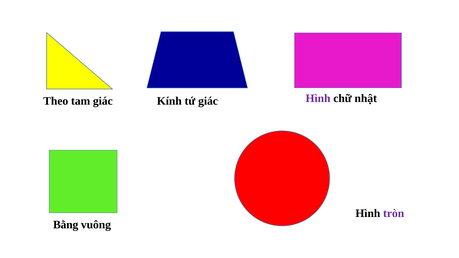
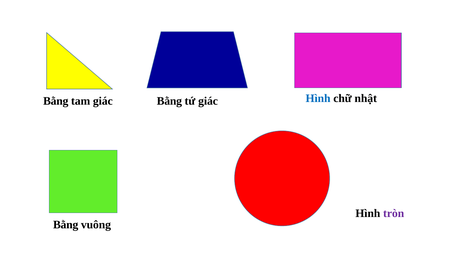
Theo: Theo -> Bằng (56, 101)
giác Kính: Kính -> Bằng (169, 101)
Hình colour: purple -> blue (318, 98)
